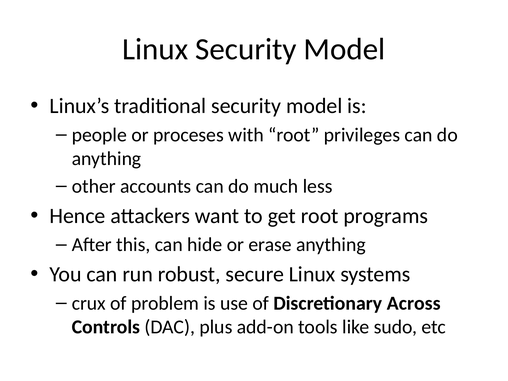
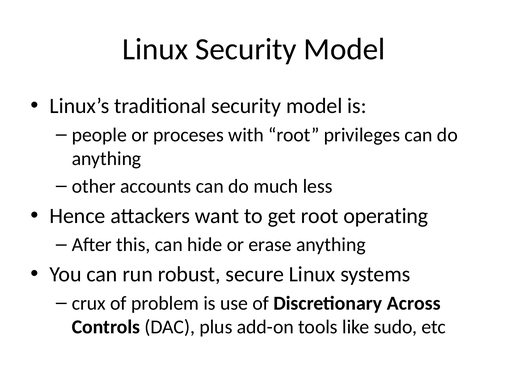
programs: programs -> operating (386, 216)
